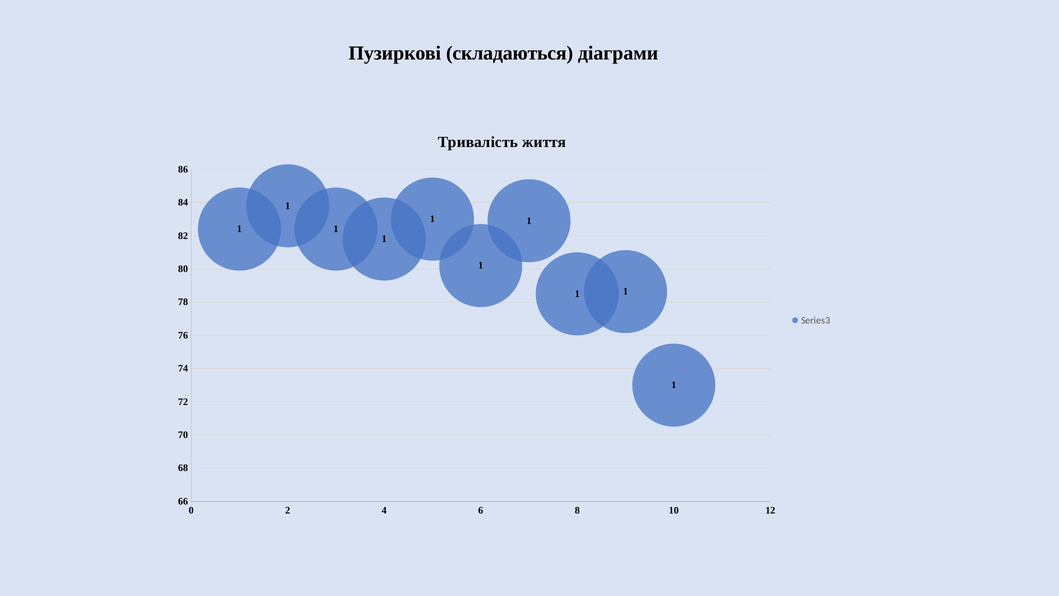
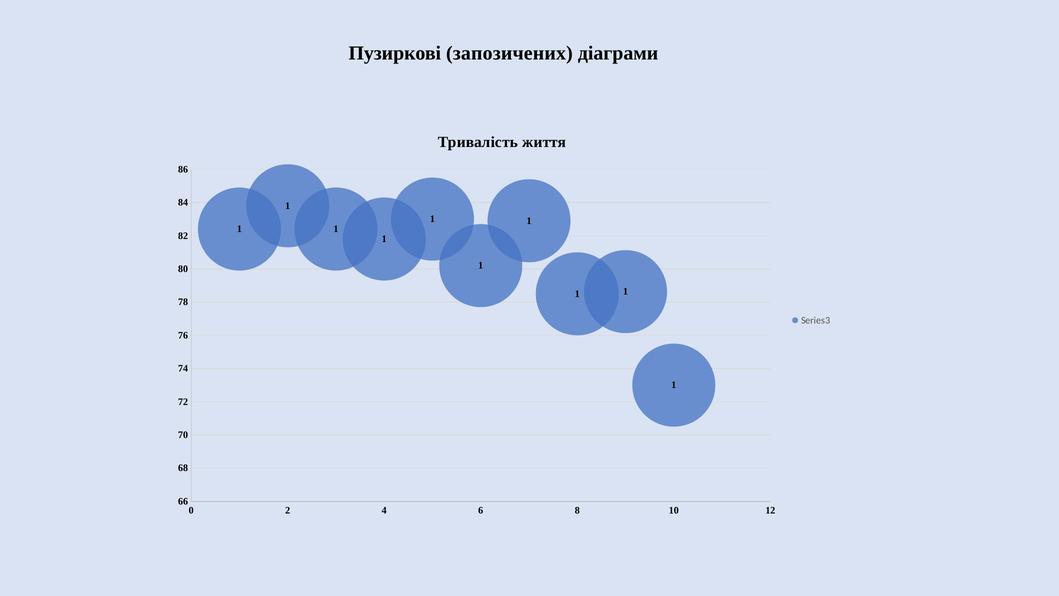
складаються: складаються -> запозичених (509, 53)
